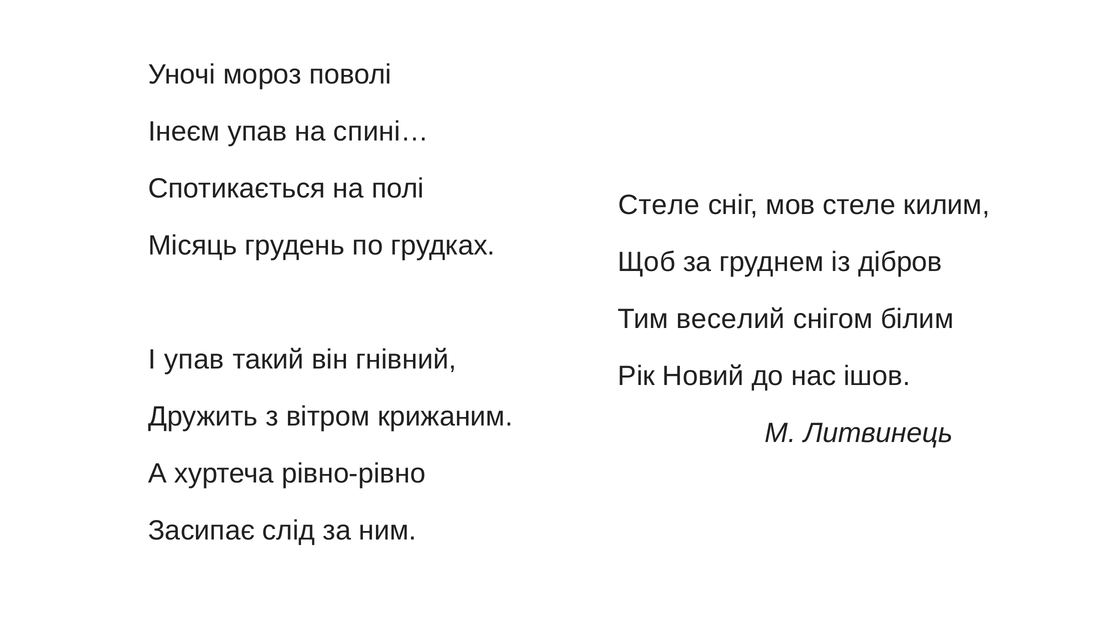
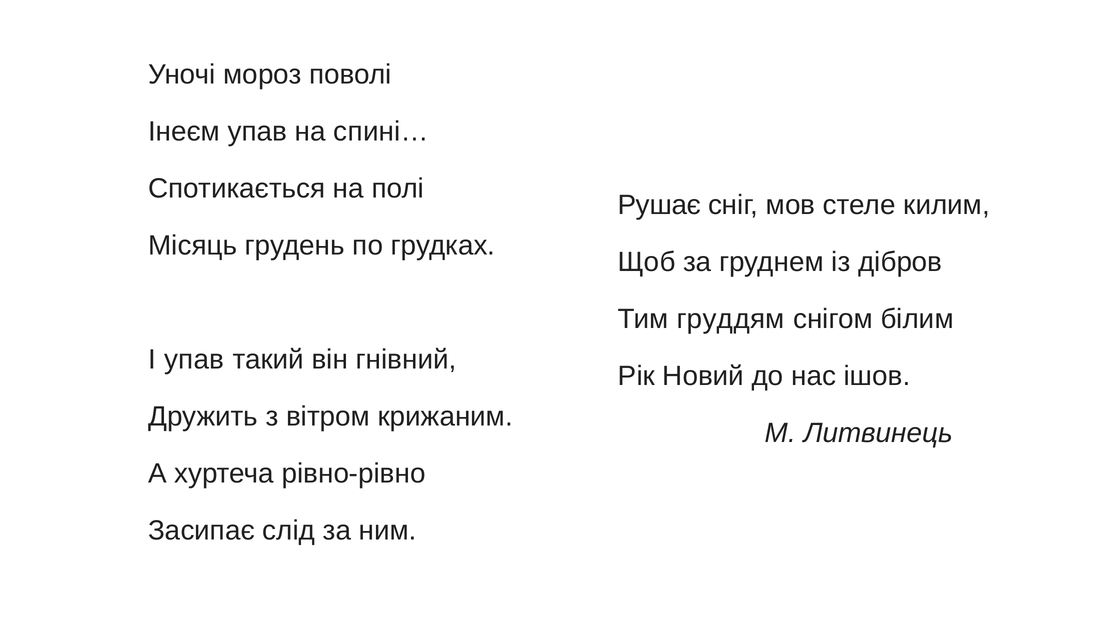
Стеле: Стеле -> Рушає (659, 205)
веселий: веселий -> груддям (731, 319)
